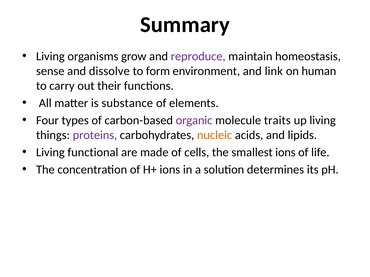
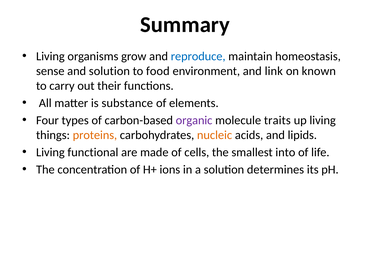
reproduce colour: purple -> blue (198, 56)
and dissolve: dissolve -> solution (109, 71)
form: form -> food (158, 71)
human: human -> known (319, 71)
proteins colour: purple -> orange (95, 135)
smallest ions: ions -> into (285, 153)
